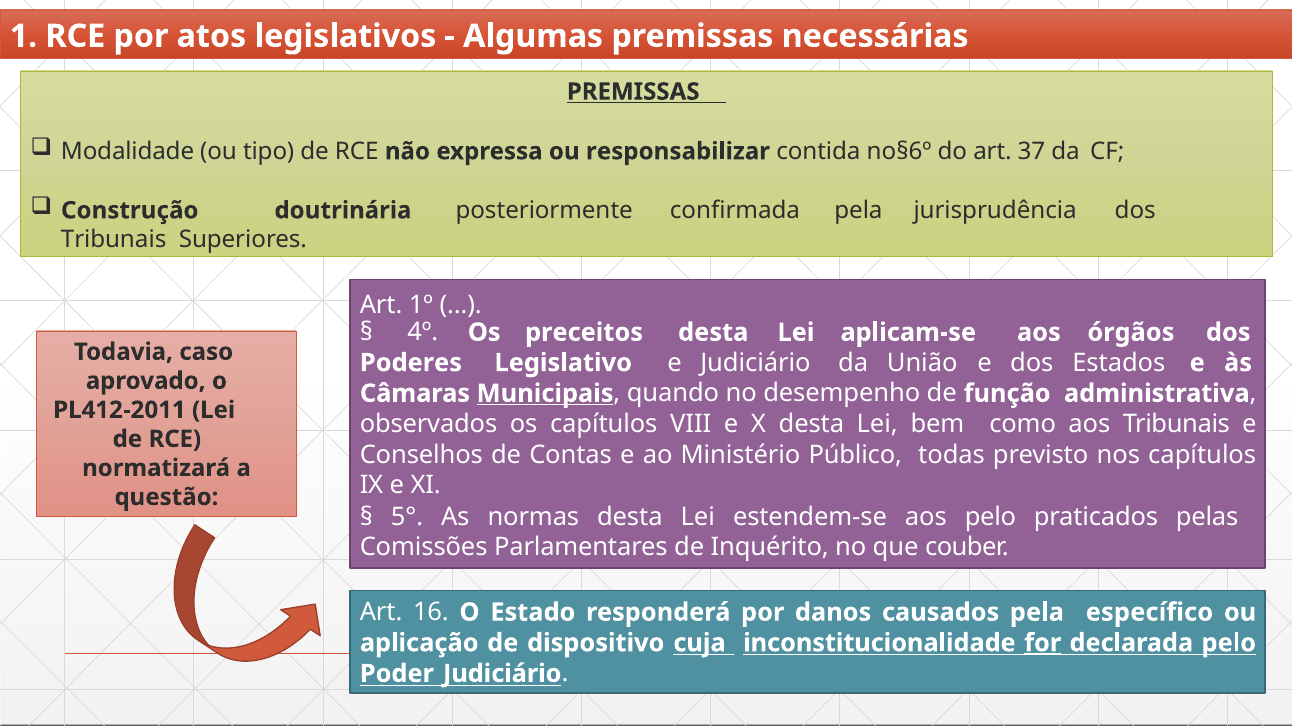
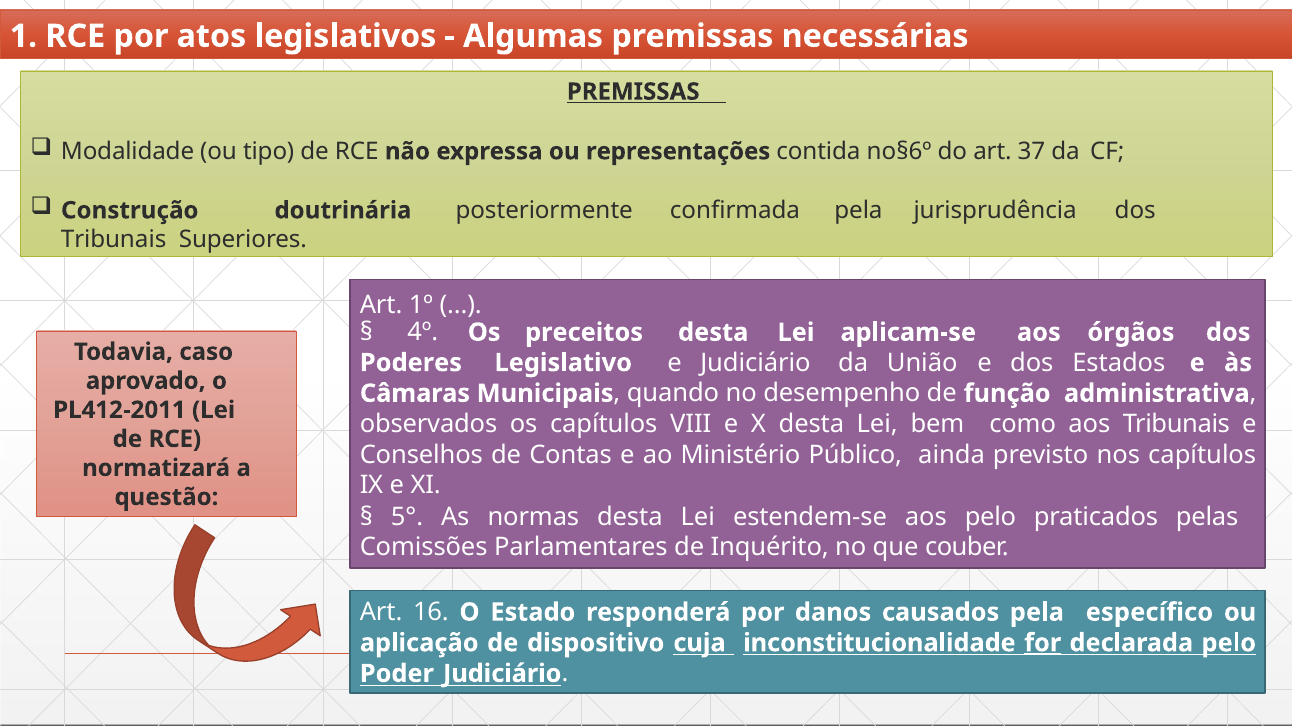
responsabilizar: responsabilizar -> representações (678, 152)
Municipais underline: present -> none (545, 394)
todas: todas -> ainda (952, 455)
